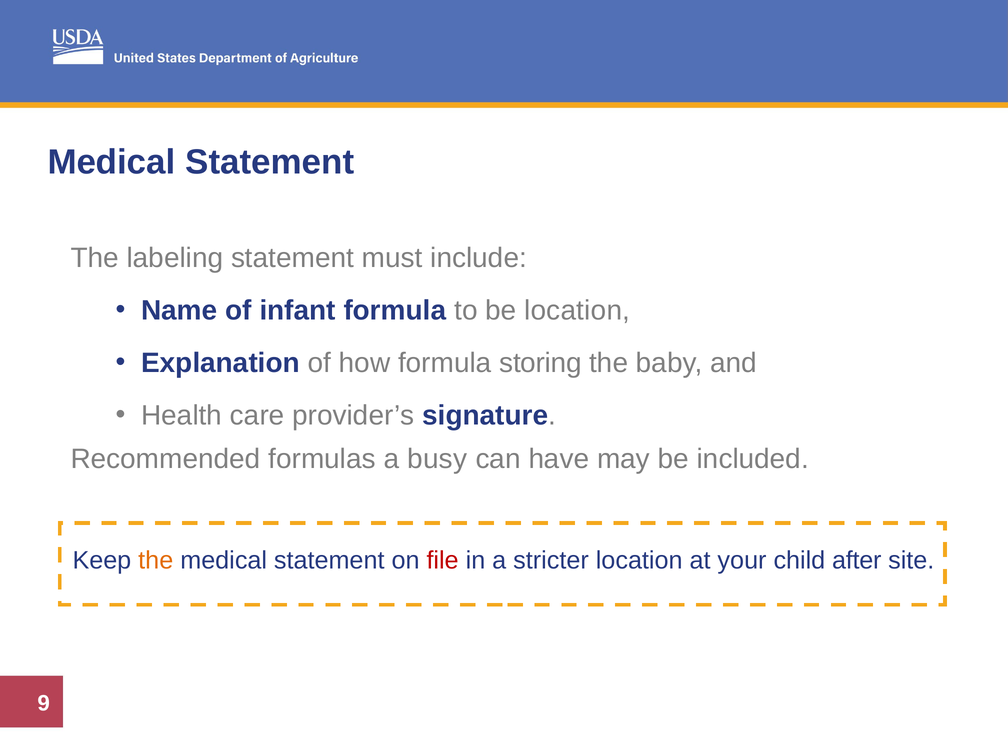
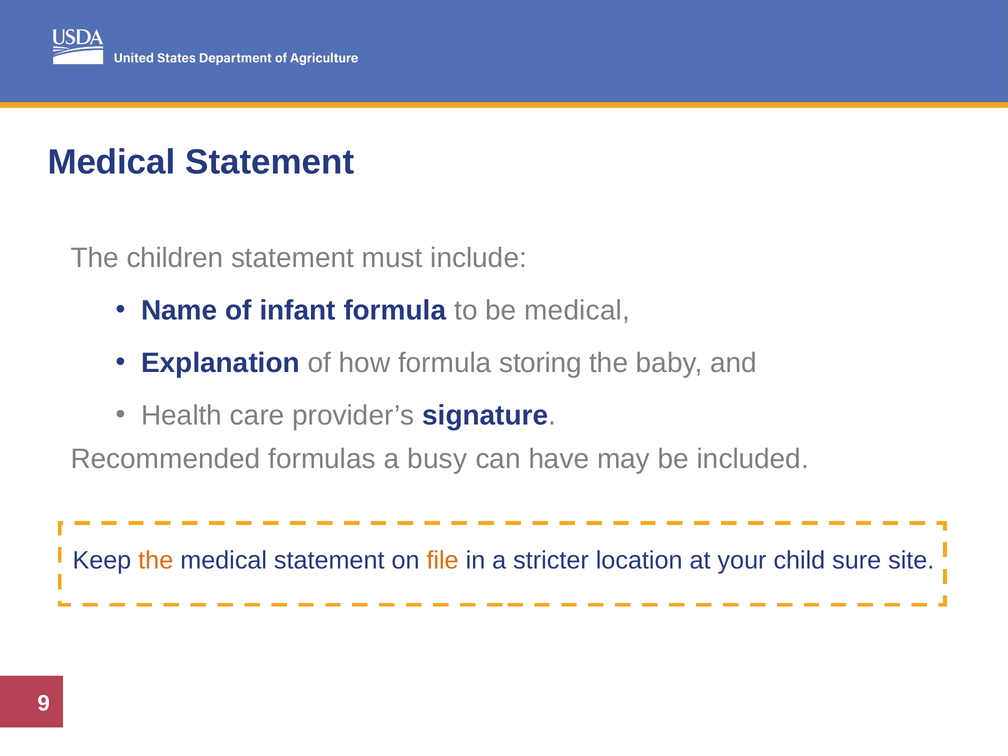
labeling: labeling -> children (175, 258)
be location: location -> medical (577, 311)
file colour: red -> orange (443, 561)
after: after -> sure (857, 561)
